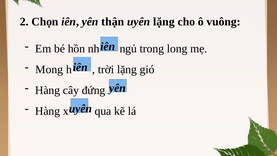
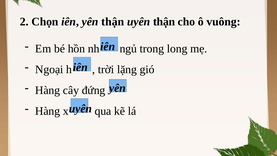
uyên lặng: lặng -> thận (164, 22)
Mong: Mong -> Ngoại (49, 69)
